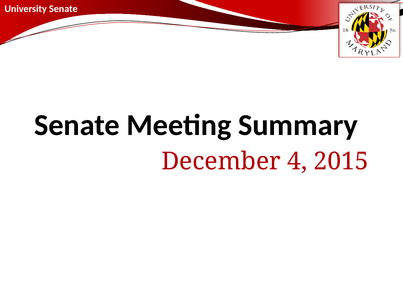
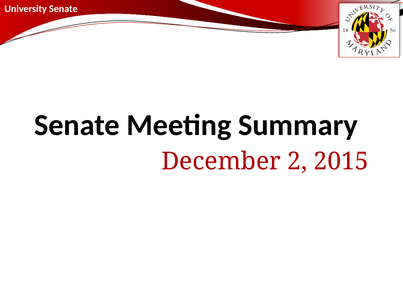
4: 4 -> 2 (297, 161)
